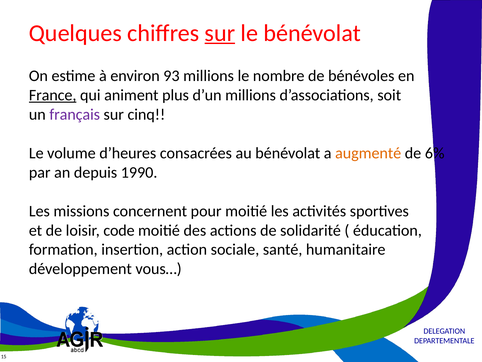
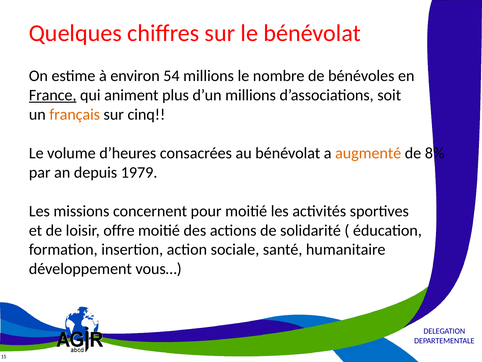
sur underline: present -> none (220, 33)
93: 93 -> 54 (171, 76)
français colour: purple -> orange (75, 114)
6%: 6% -> 8% (435, 153)
1990: 1990 -> 1979 (139, 172)
code: code -> offre (119, 230)
